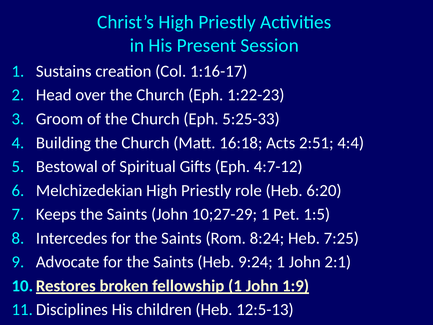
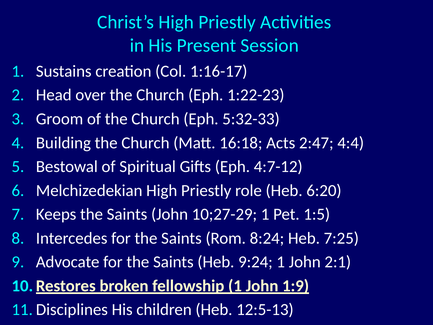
5:25-33: 5:25-33 -> 5:32-33 (251, 119)
2:51: 2:51 -> 2:47 (316, 143)
